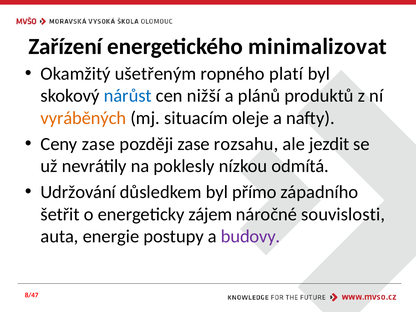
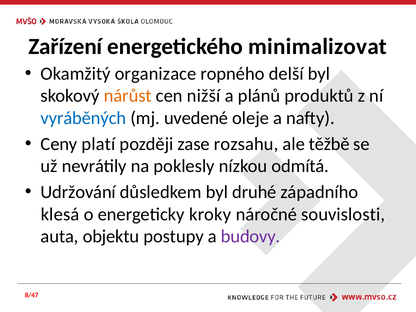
ušetřeným: ušetřeným -> organizace (156, 74)
platí: platí -> delší (286, 74)
nárůst colour: blue -> orange (128, 96)
vyráběných colour: orange -> blue (83, 118)
situacím: situacím -> uvedené (196, 118)
Ceny zase: zase -> platí (98, 144)
jezdit: jezdit -> těžbě (329, 144)
přímo: přímo -> druhé (254, 192)
šetřit: šetřit -> klesá (60, 214)
zájem: zájem -> kroky (210, 214)
energie: energie -> objektu (111, 236)
